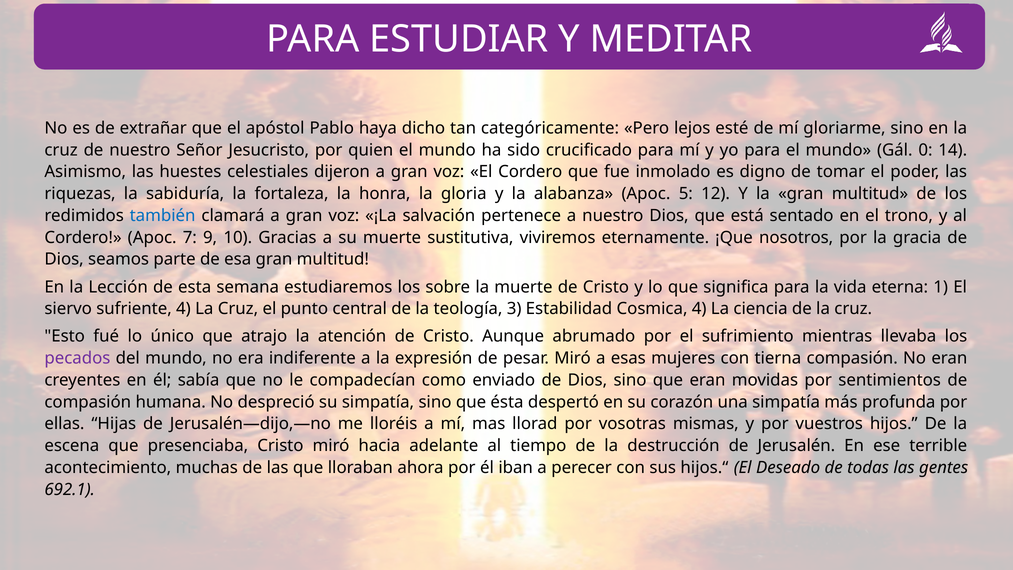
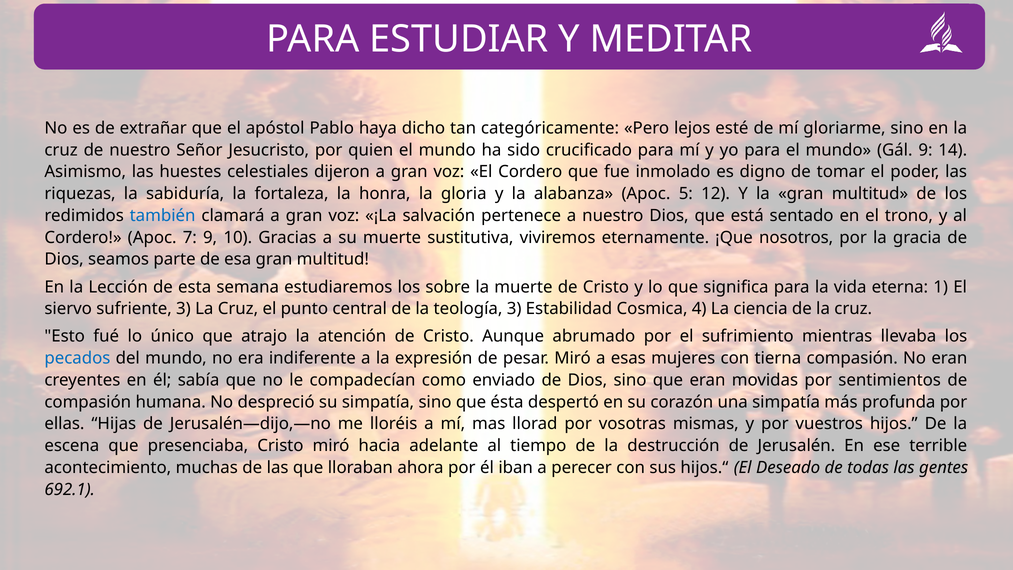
Gál 0: 0 -> 9 (926, 150)
sufriente 4: 4 -> 3 (183, 309)
pecados colour: purple -> blue (77, 358)
